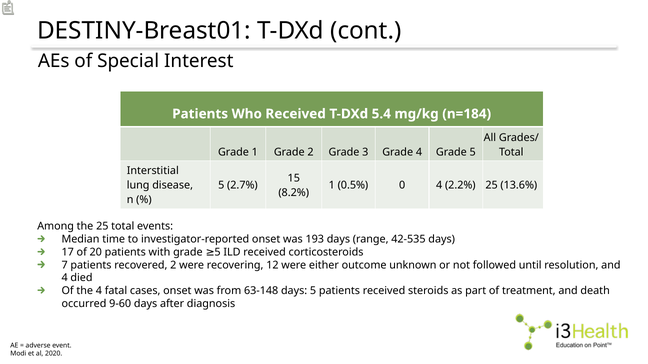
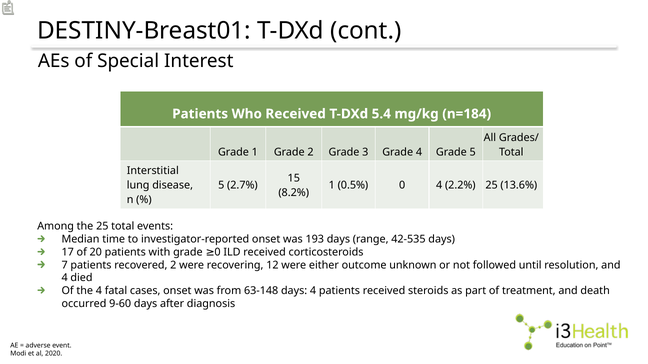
with grade 5: 5 -> 0 (218, 252)
days 5: 5 -> 4 (313, 291)
